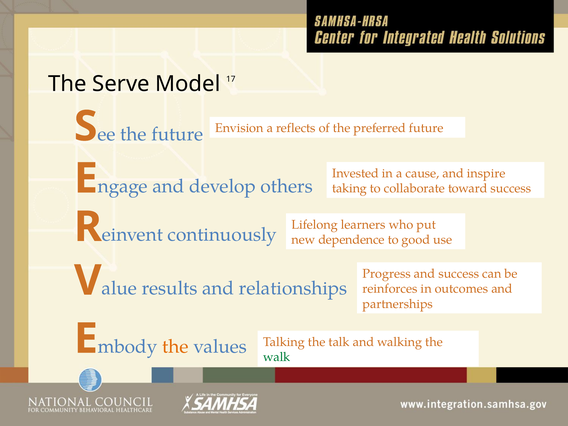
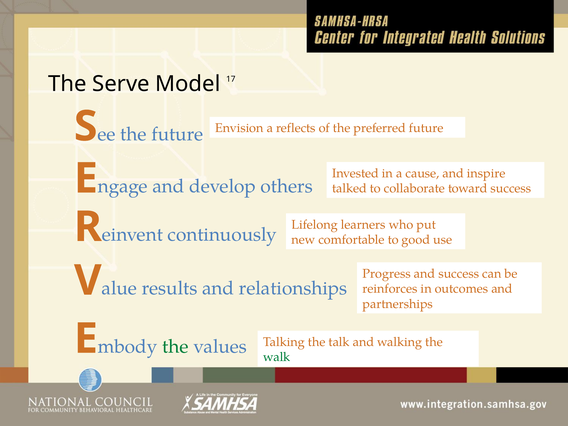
taking: taking -> talked (349, 188)
dependence: dependence -> comfortable (352, 240)
the colour: orange -> green (175, 347)
